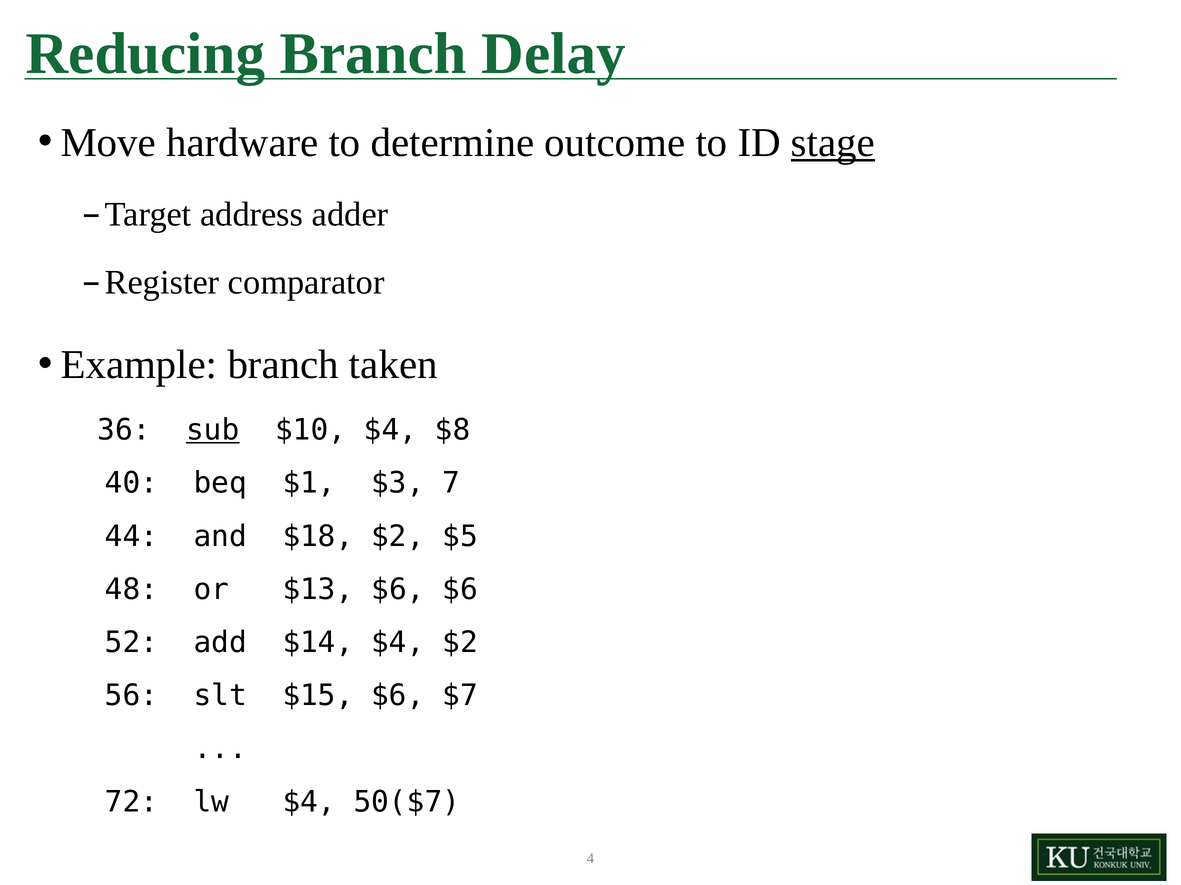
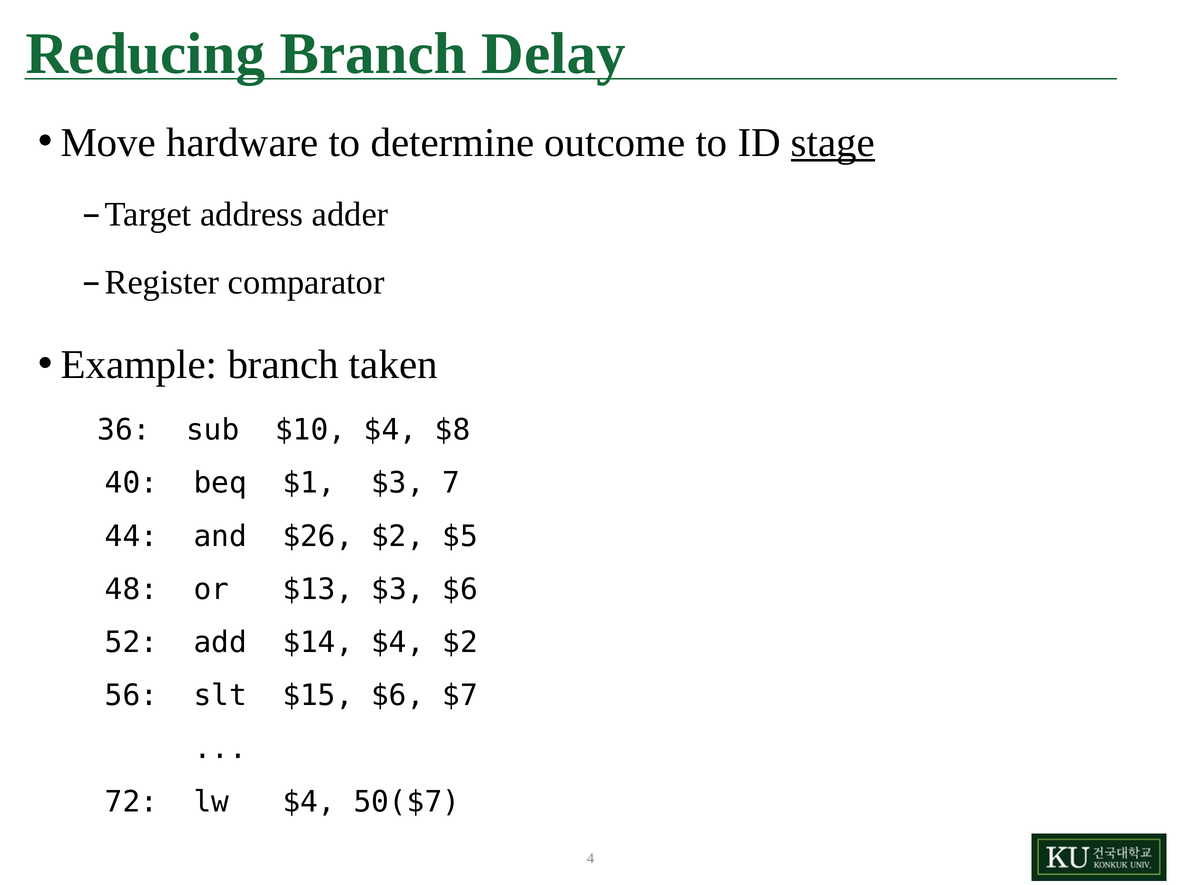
sub underline: present -> none (213, 431)
$18: $18 -> $26 (318, 537)
$13 $6: $6 -> $3 (398, 590)
